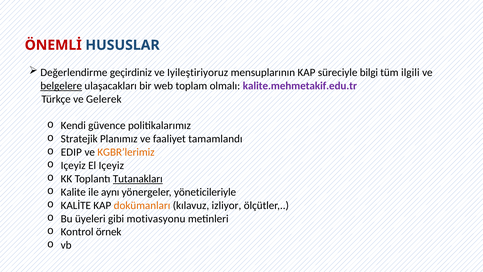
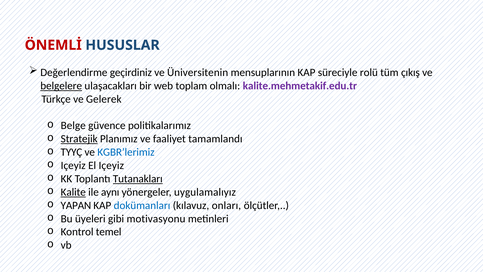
Iyileştiriyoruz: Iyileştiriyoruz -> Üniversitenin (198, 72)
bilgi: bilgi -> rolü (369, 72)
ilgili: ilgili -> çıkış (410, 72)
Kendi: Kendi -> Belge (73, 125)
Stratejik underline: none -> present (79, 139)
EDIP: EDIP -> TYYÇ (71, 152)
KGBR’lerimiz colour: orange -> blue (126, 152)
Kalite underline: none -> present (73, 192)
yöneticileriyle: yöneticileriyle -> uygulamalıyız (205, 192)
KALİTE: KALİTE -> YAPAN (76, 205)
dokümanları colour: orange -> blue (142, 205)
izliyor: izliyor -> onları (226, 205)
örnek: örnek -> temel (109, 232)
